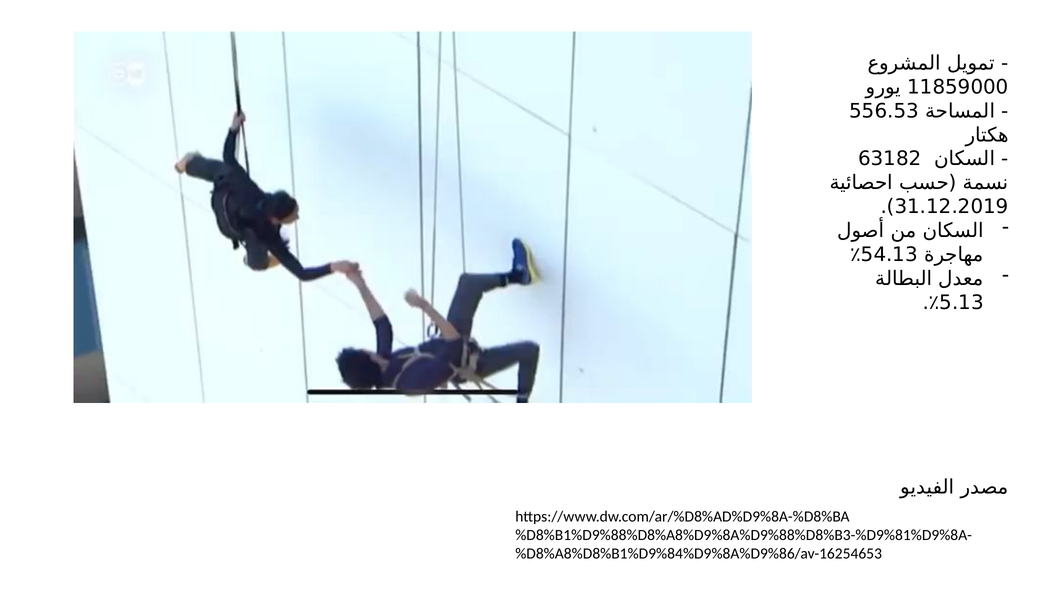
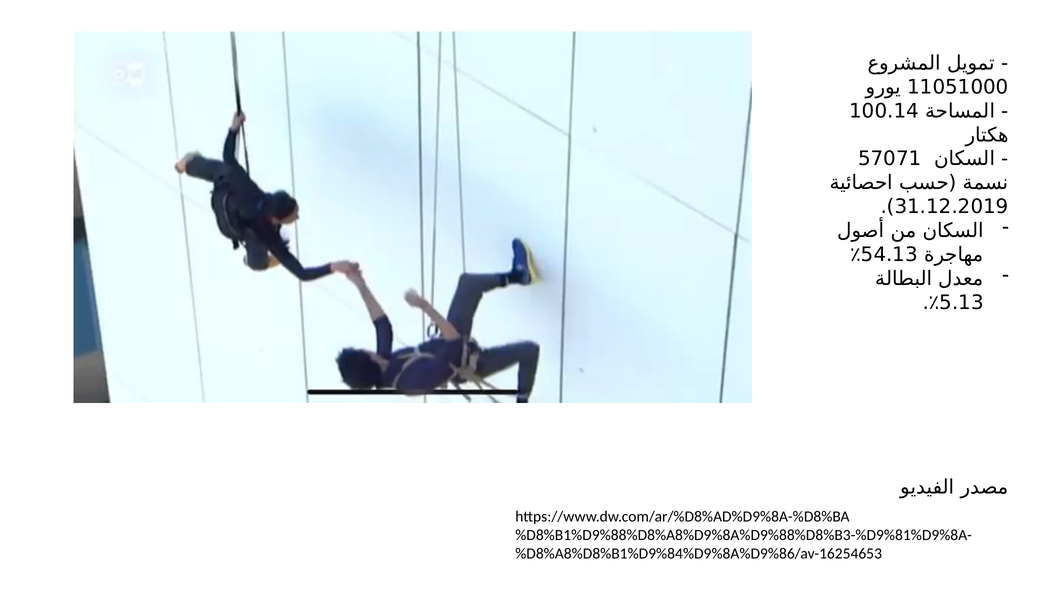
11859000: 11859000 -> 11051000 (958, 87)
556.53: 556.53 -> 100.14 (884, 111)
63182: 63182 -> 57071 (890, 159)
